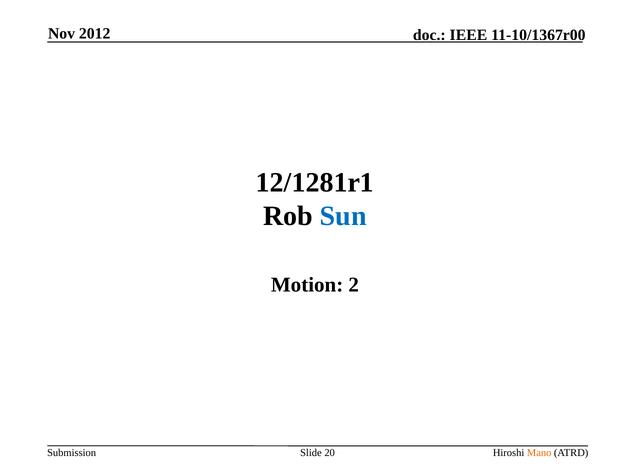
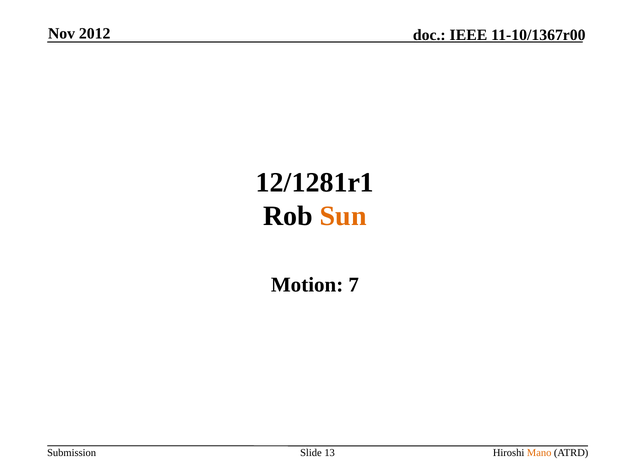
Sun colour: blue -> orange (343, 216)
2: 2 -> 7 (354, 285)
20: 20 -> 13 (330, 453)
